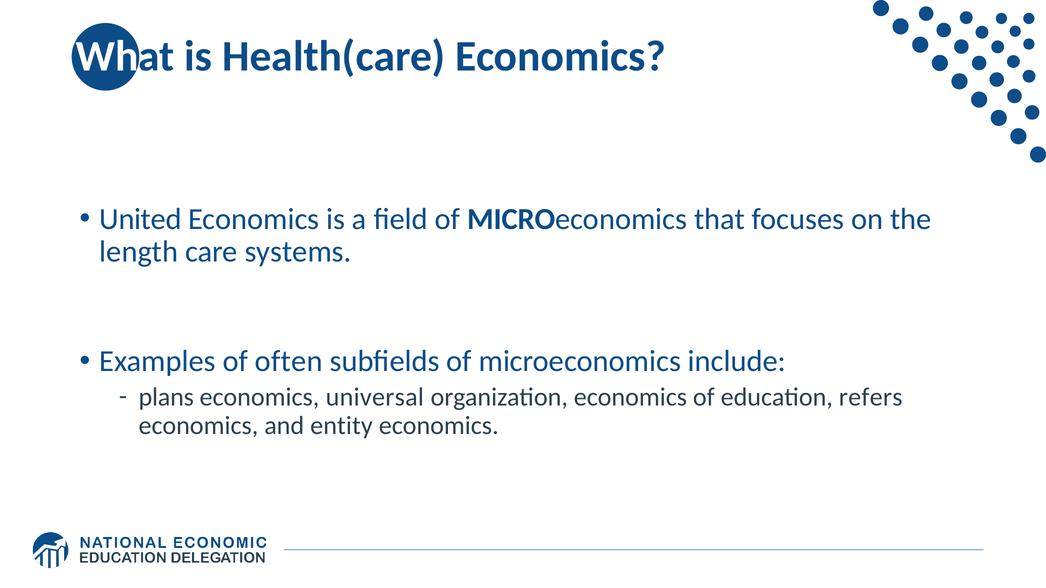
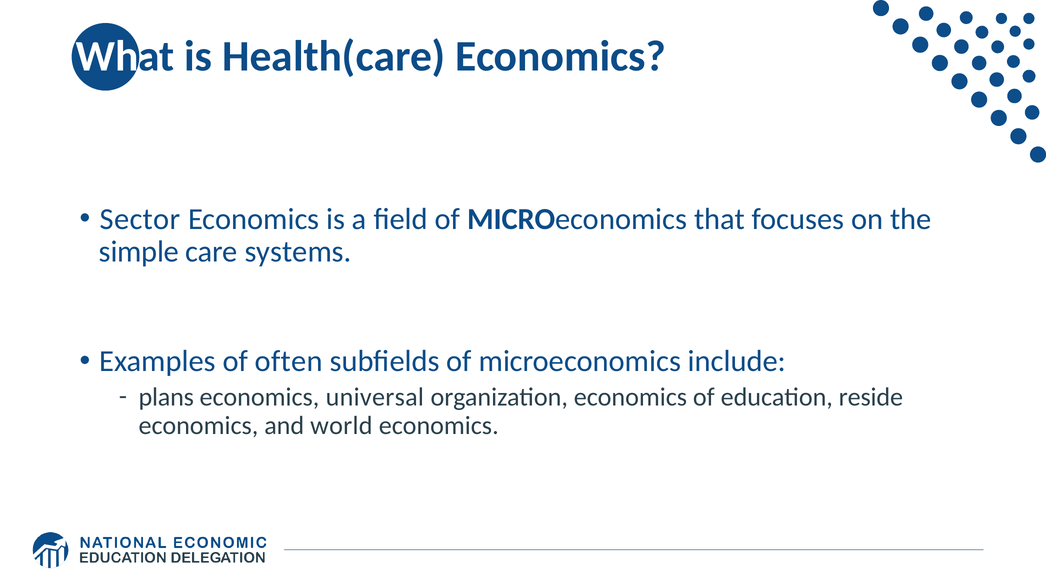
United: United -> Sector (140, 219)
length: length -> simple (139, 252)
refers: refers -> reside (871, 397)
entity: entity -> world (341, 426)
